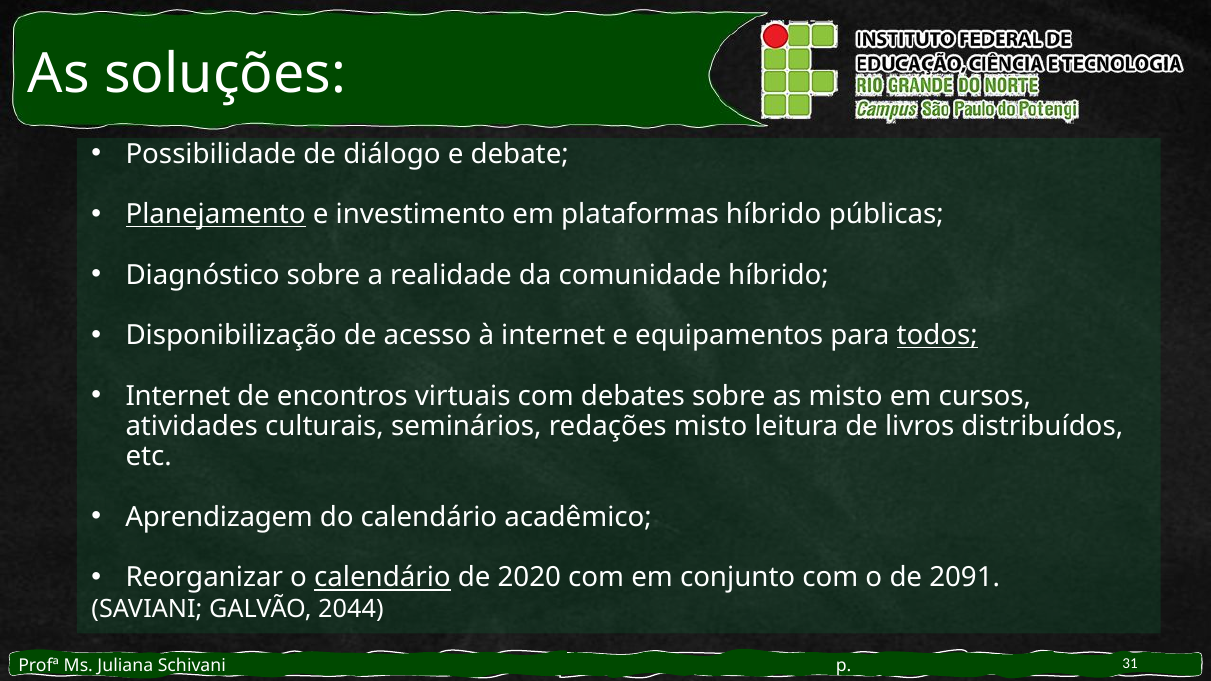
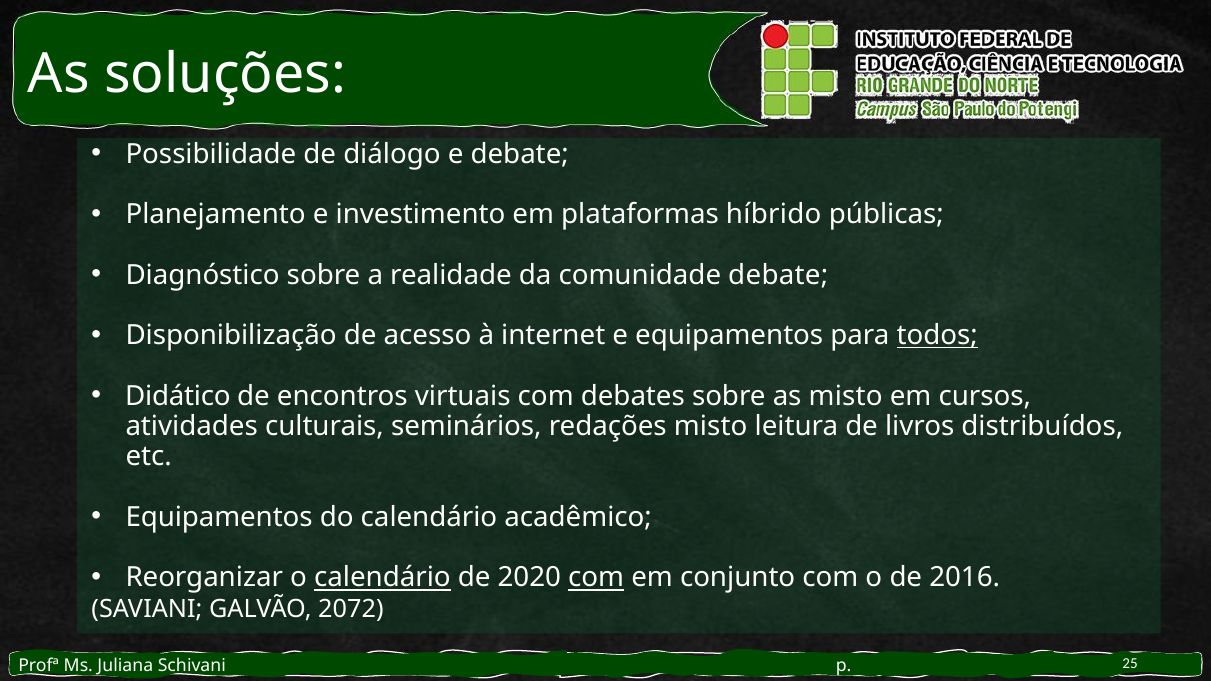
Planejamento underline: present -> none (216, 215)
comunidade híbrido: híbrido -> debate (778, 275)
Internet: Internet -> Didático (178, 396)
Aprendizagem: Aprendizagem -> Equipamentos (219, 517)
com underline: none -> present (596, 578)
2091: 2091 -> 2016 (965, 578)
2044: 2044 -> 2072 (351, 610)
31: 31 -> 25 (1130, 664)
